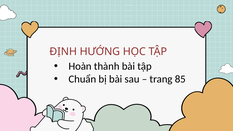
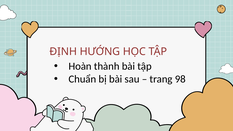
85: 85 -> 98 (180, 79)
